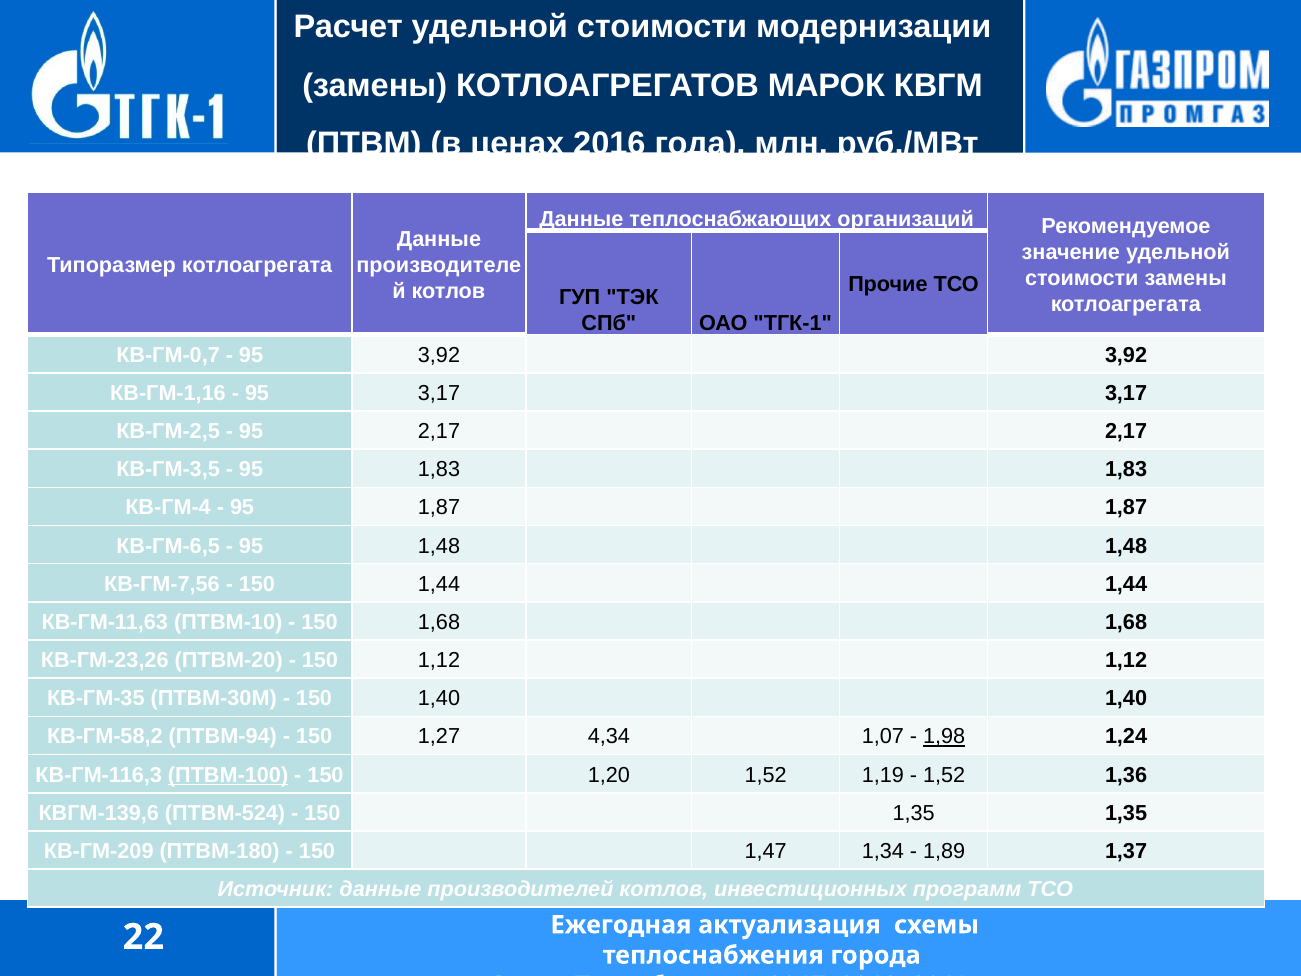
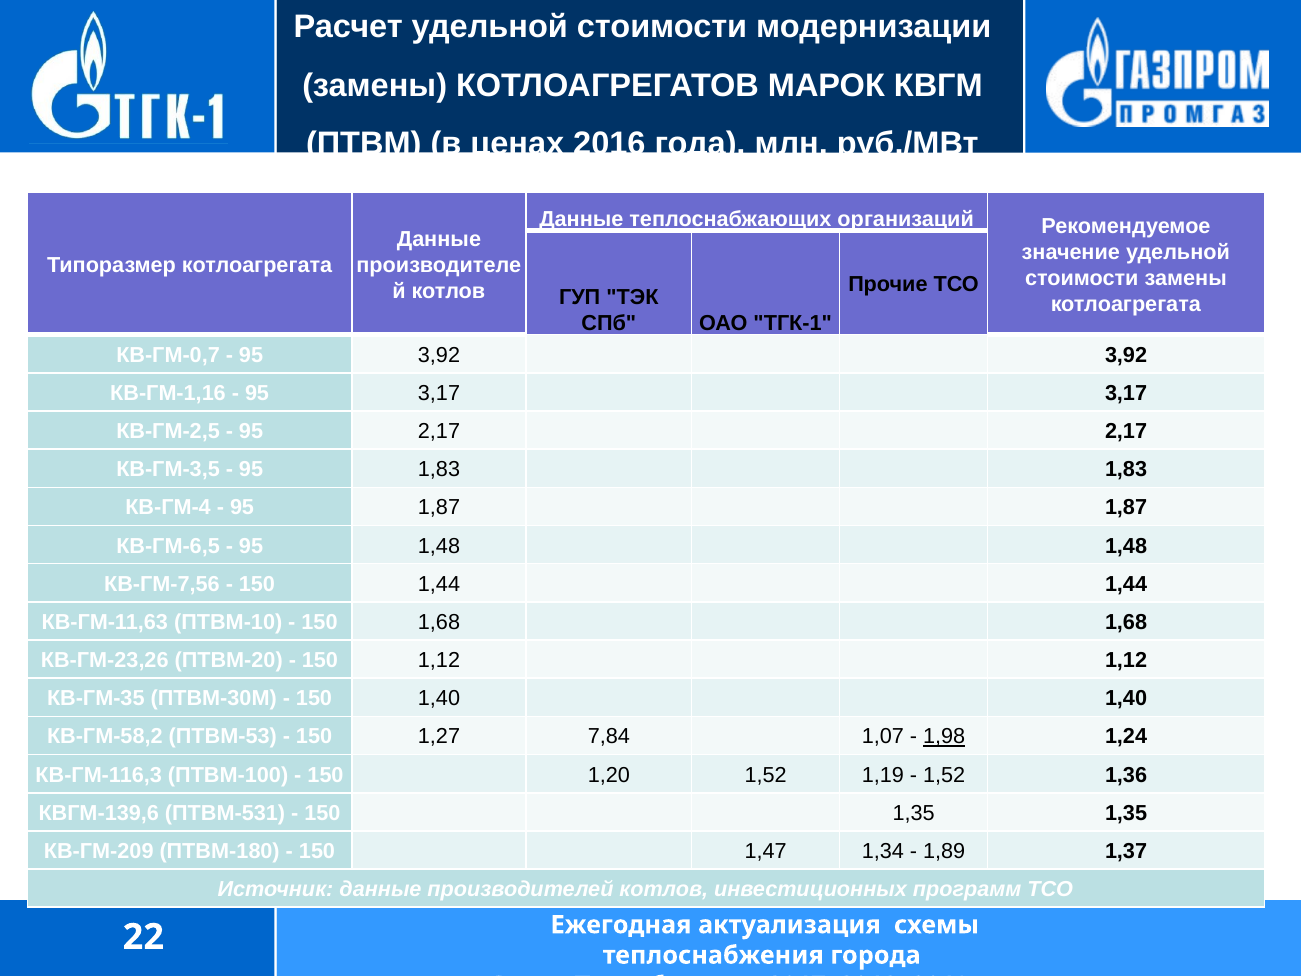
ПТВМ-94: ПТВМ-94 -> ПТВМ-53 (223, 737)
4,34: 4,34 -> 7,84 (609, 737)
ПТВМ-100 underline: present -> none (228, 775)
ПТВМ-524: ПТВМ-524 -> ПТВМ-531 (225, 813)
